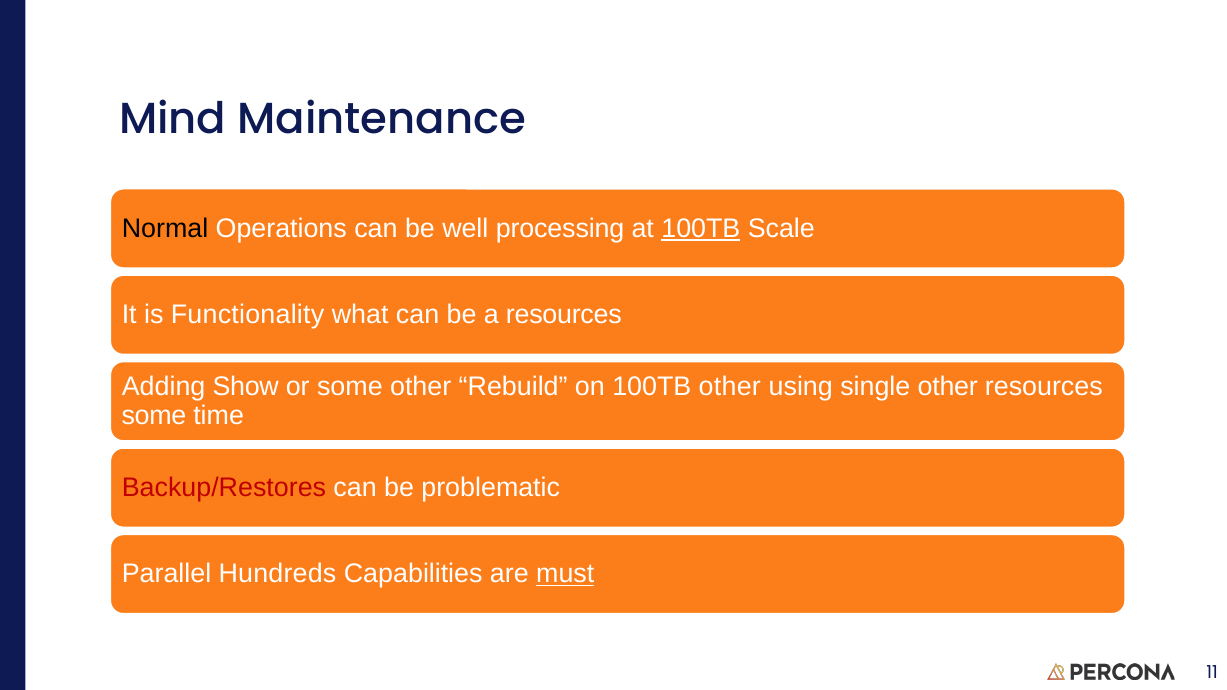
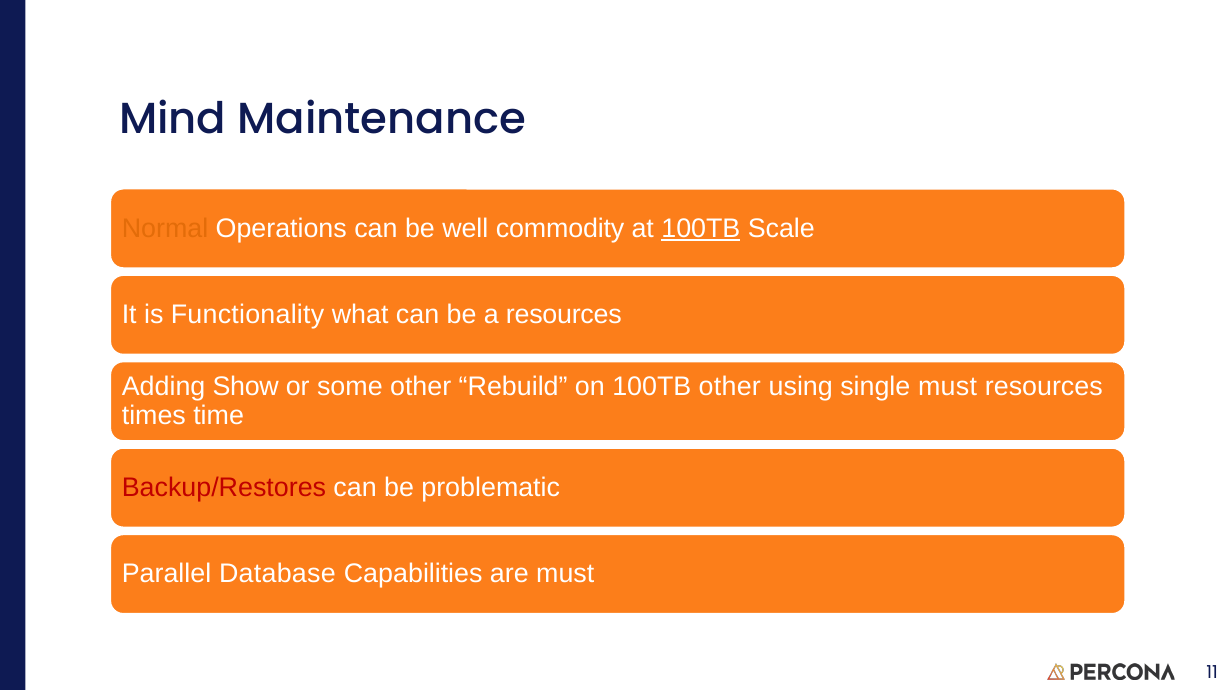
Normal colour: black -> orange (165, 228)
processing: processing -> commodity (560, 228)
single other: other -> must (947, 387)
some: some -> times (154, 416)
Hundreds: Hundreds -> Database (277, 574)
must underline: present -> none (565, 574)
